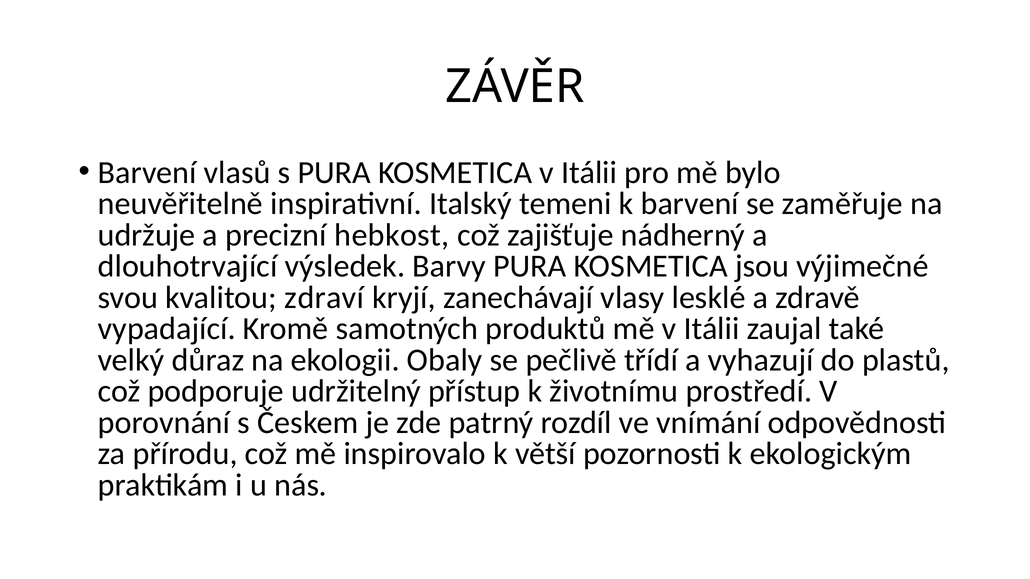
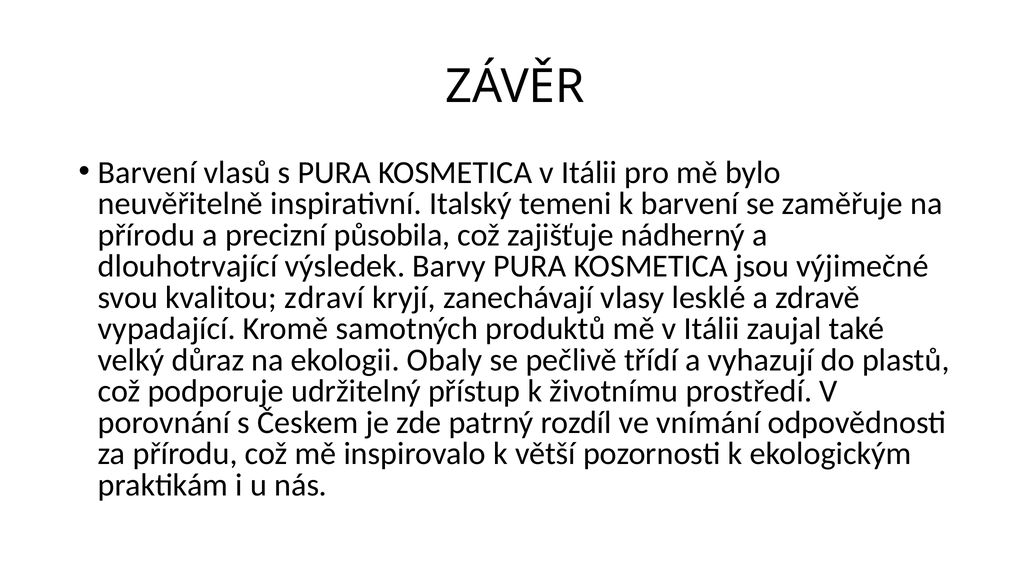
udržuje: udržuje -> přírodu (147, 235)
hebkost: hebkost -> působila (392, 235)
